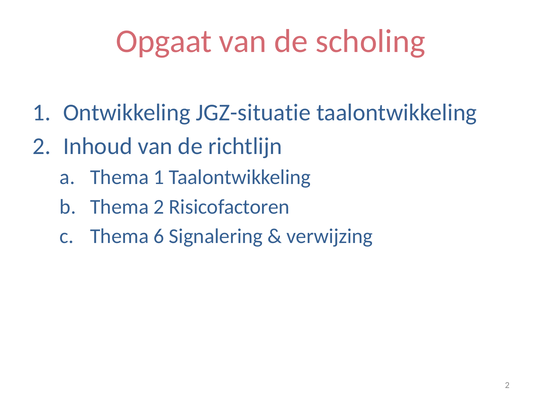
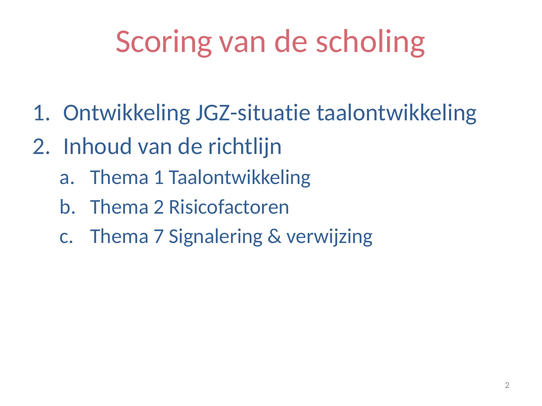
Opgaat: Opgaat -> Scoring (164, 41)
6: 6 -> 7 (159, 237)
